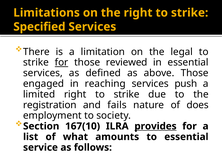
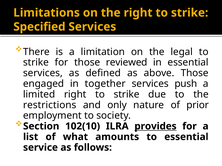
for underline: present -> none (62, 63)
reaching: reaching -> together (105, 84)
registration: registration -> restrictions (50, 105)
fails: fails -> only (117, 105)
does: does -> prior (198, 105)
167(10: 167(10 -> 102(10 (83, 127)
